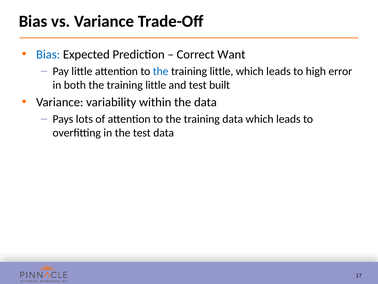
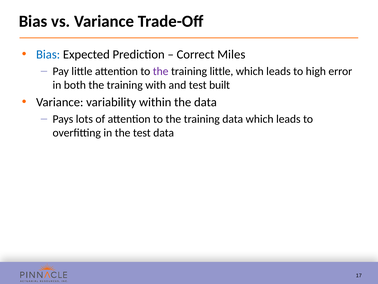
Want: Want -> Miles (231, 54)
the colour: blue -> purple (161, 71)
both the training little: little -> with (156, 85)
